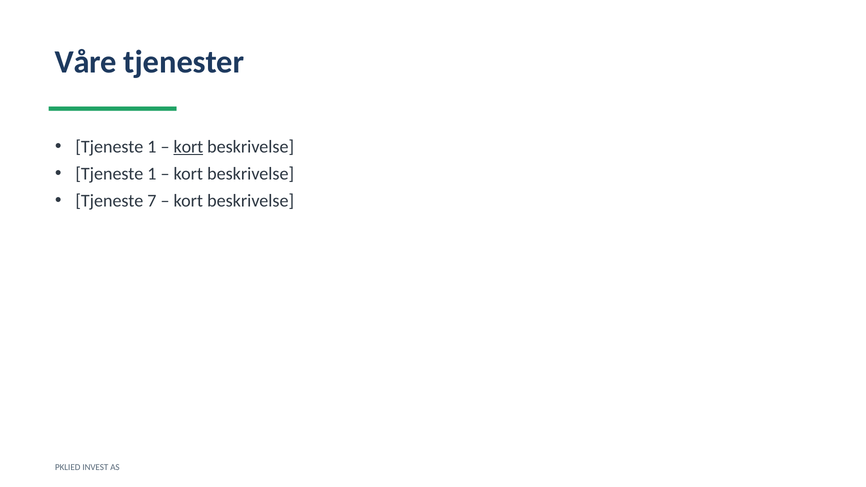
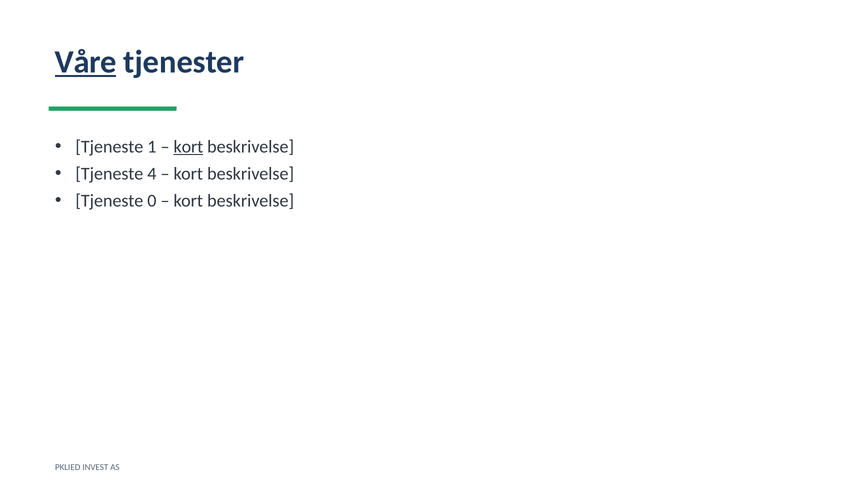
Våre underline: none -> present (86, 62)
1: 1 -> 4 (152, 174)
7: 7 -> 0 (152, 201)
